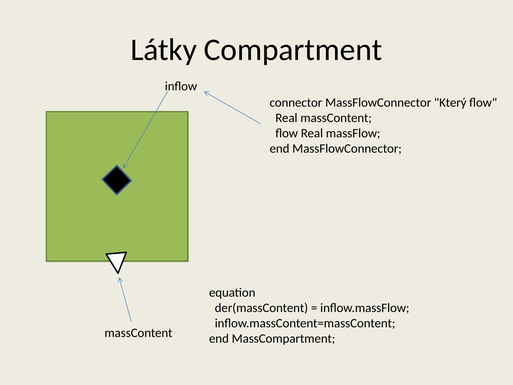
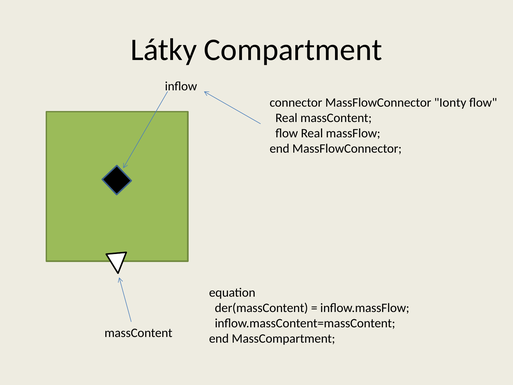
Který: Který -> Ionty (450, 102)
